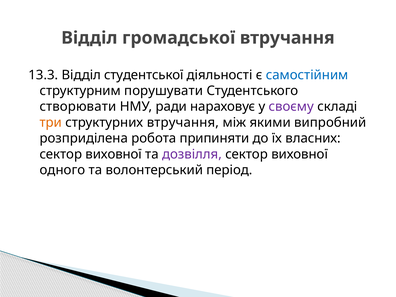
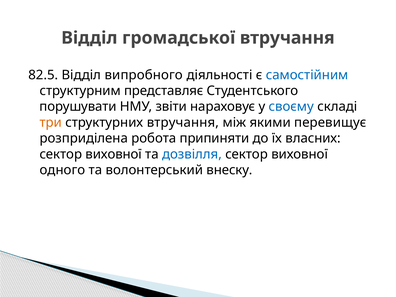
13.3: 13.3 -> 82.5 (43, 75)
студентської: студентської -> випробного (144, 75)
порушувати: порушувати -> представляє (164, 91)
створювати: створювати -> порушувати (78, 107)
ради: ради -> звіти (171, 107)
своєму colour: purple -> blue (291, 107)
випробний: випробний -> перевищує (330, 122)
дозвілля colour: purple -> blue (192, 154)
період: період -> внеску (229, 170)
